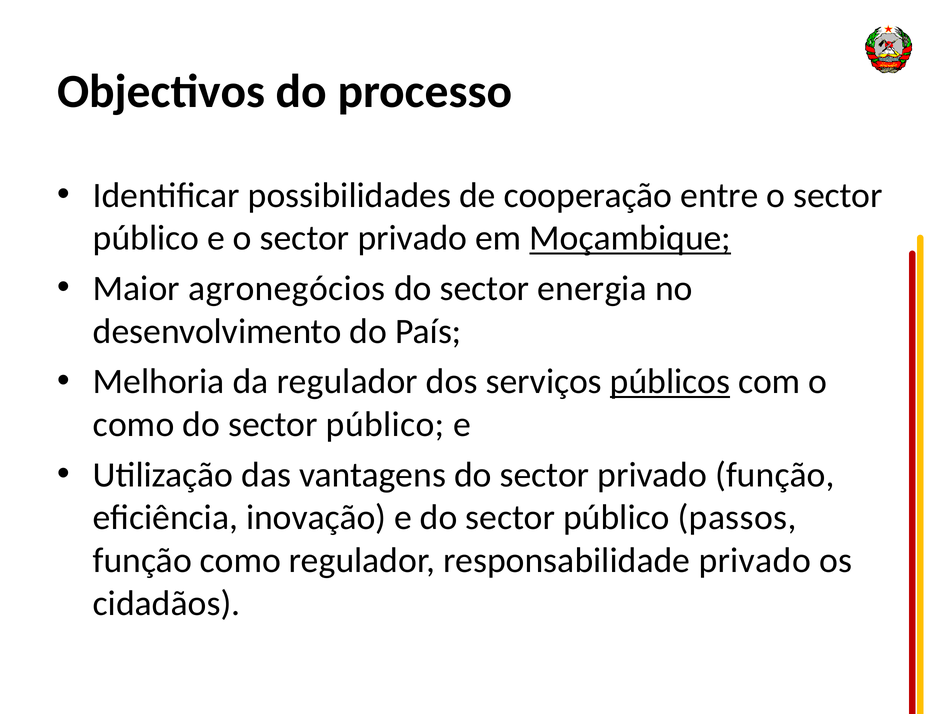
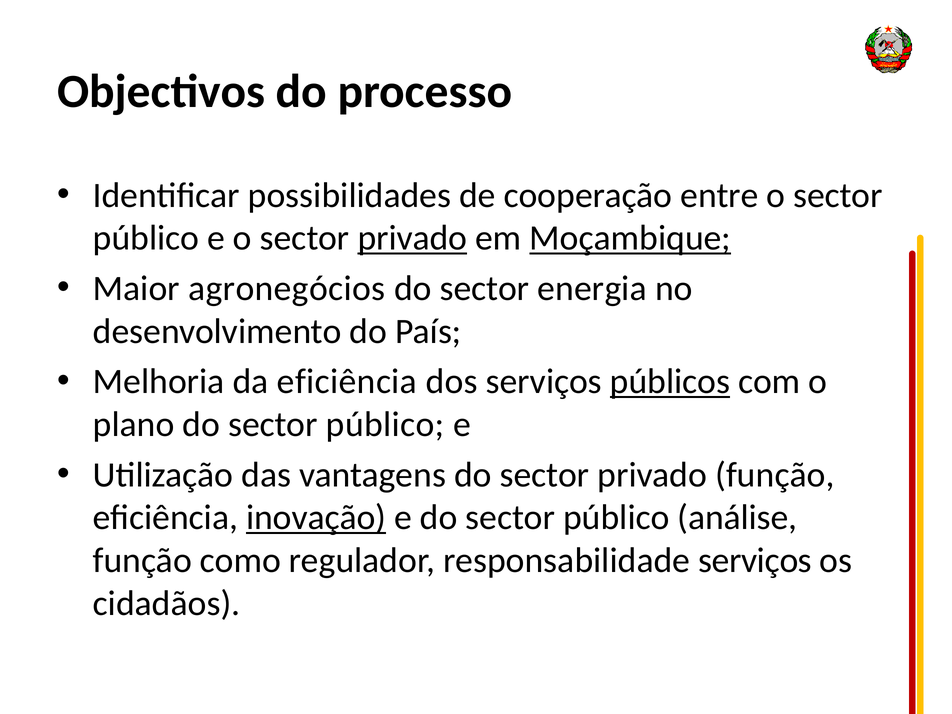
privado underline: none -> present (412, 238)
da regulador: regulador -> eficiência (347, 382)
como: como -> plano (134, 425)
inovação underline: none -> present (316, 518)
passos: passos -> análise (737, 518)
responsabilidade privado: privado -> serviços (755, 561)
